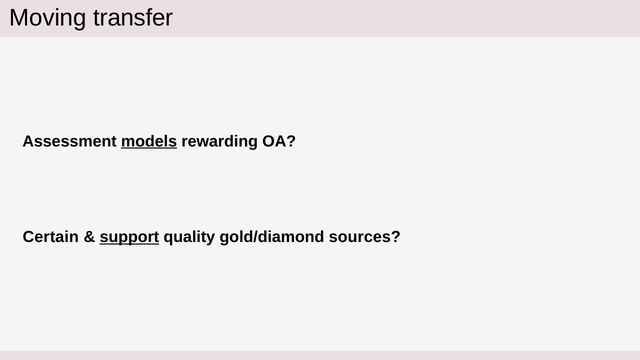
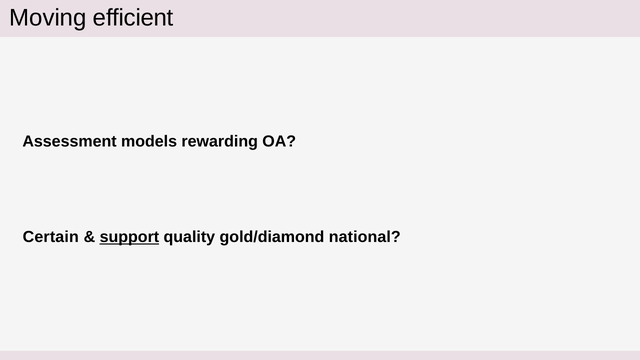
transfer: transfer -> efficient (133, 18)
models underline: present -> none (149, 141)
sources: sources -> national (365, 237)
